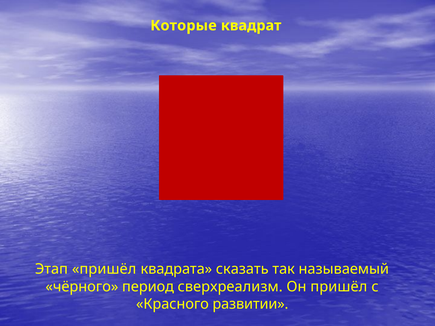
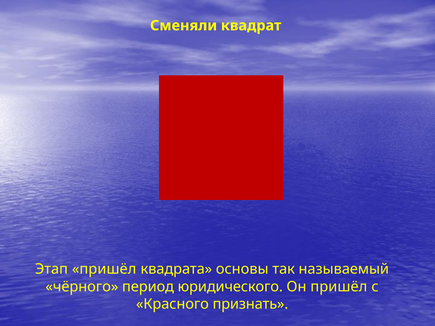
Которые: Которые -> Сменяли (184, 26)
сказать: сказать -> основы (242, 269)
сверхреализм: сверхреализм -> юридического (230, 287)
развитии: развитии -> признать (250, 304)
